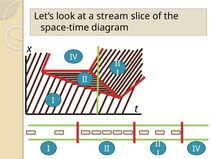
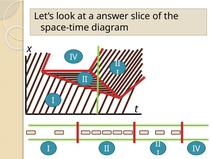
stream: stream -> answer (112, 16)
